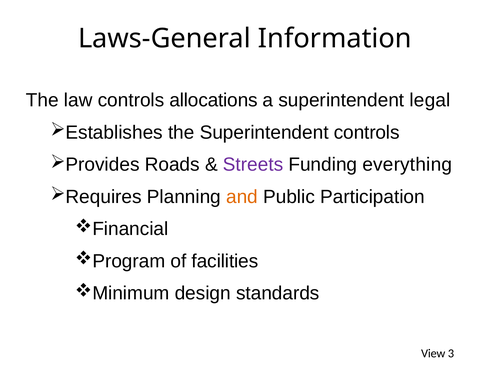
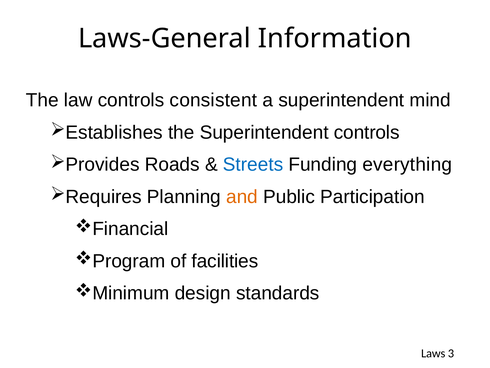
allocations: allocations -> consistent (213, 100)
legal: legal -> mind (430, 100)
Streets colour: purple -> blue (253, 164)
View: View -> Laws (433, 353)
